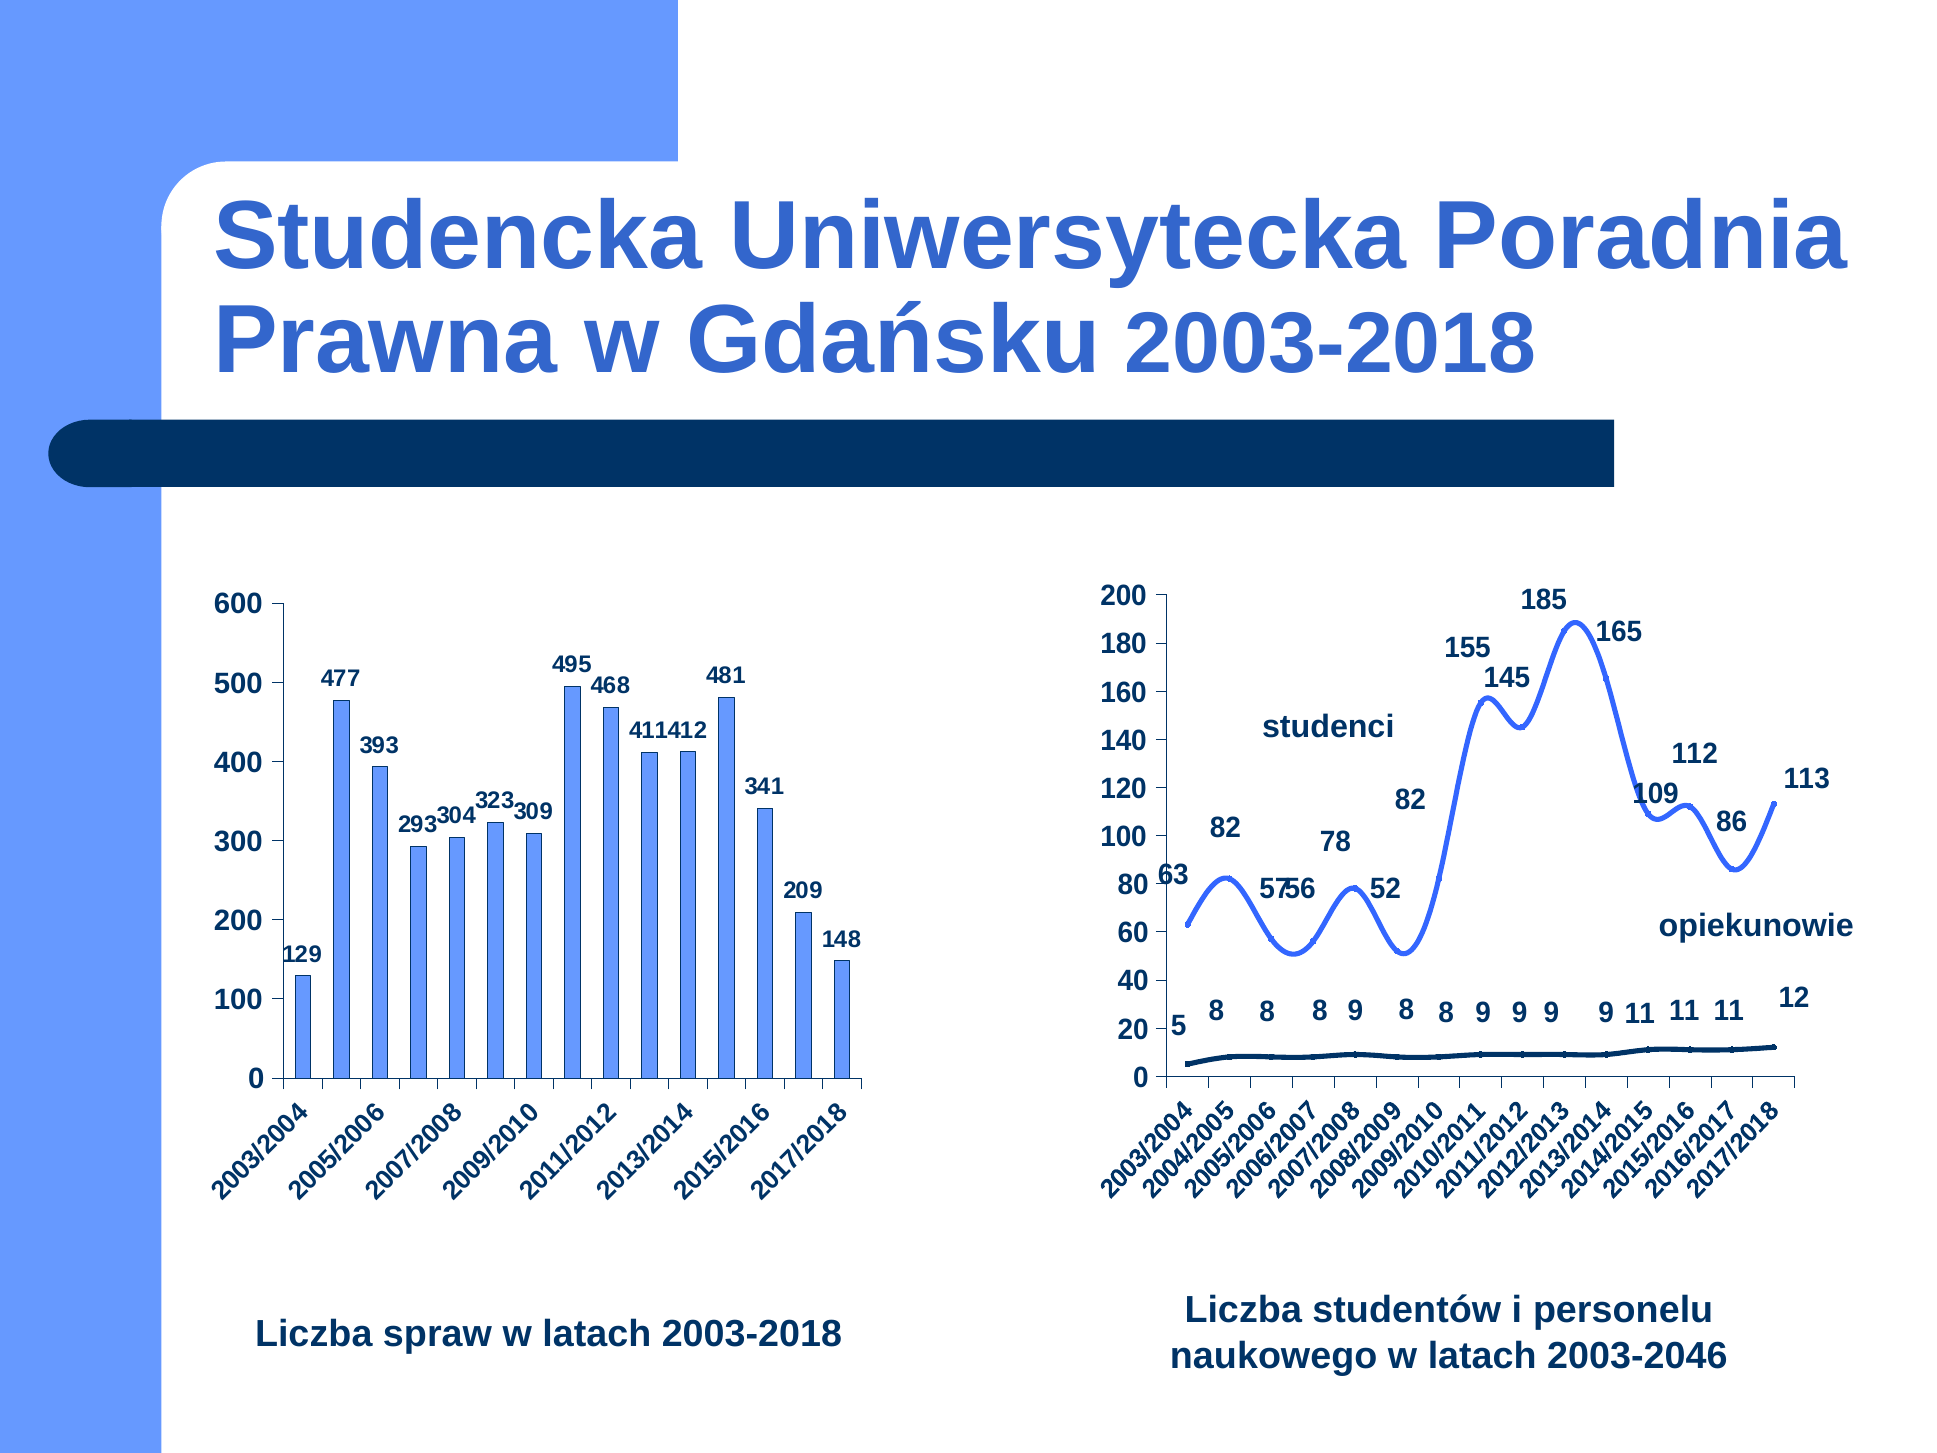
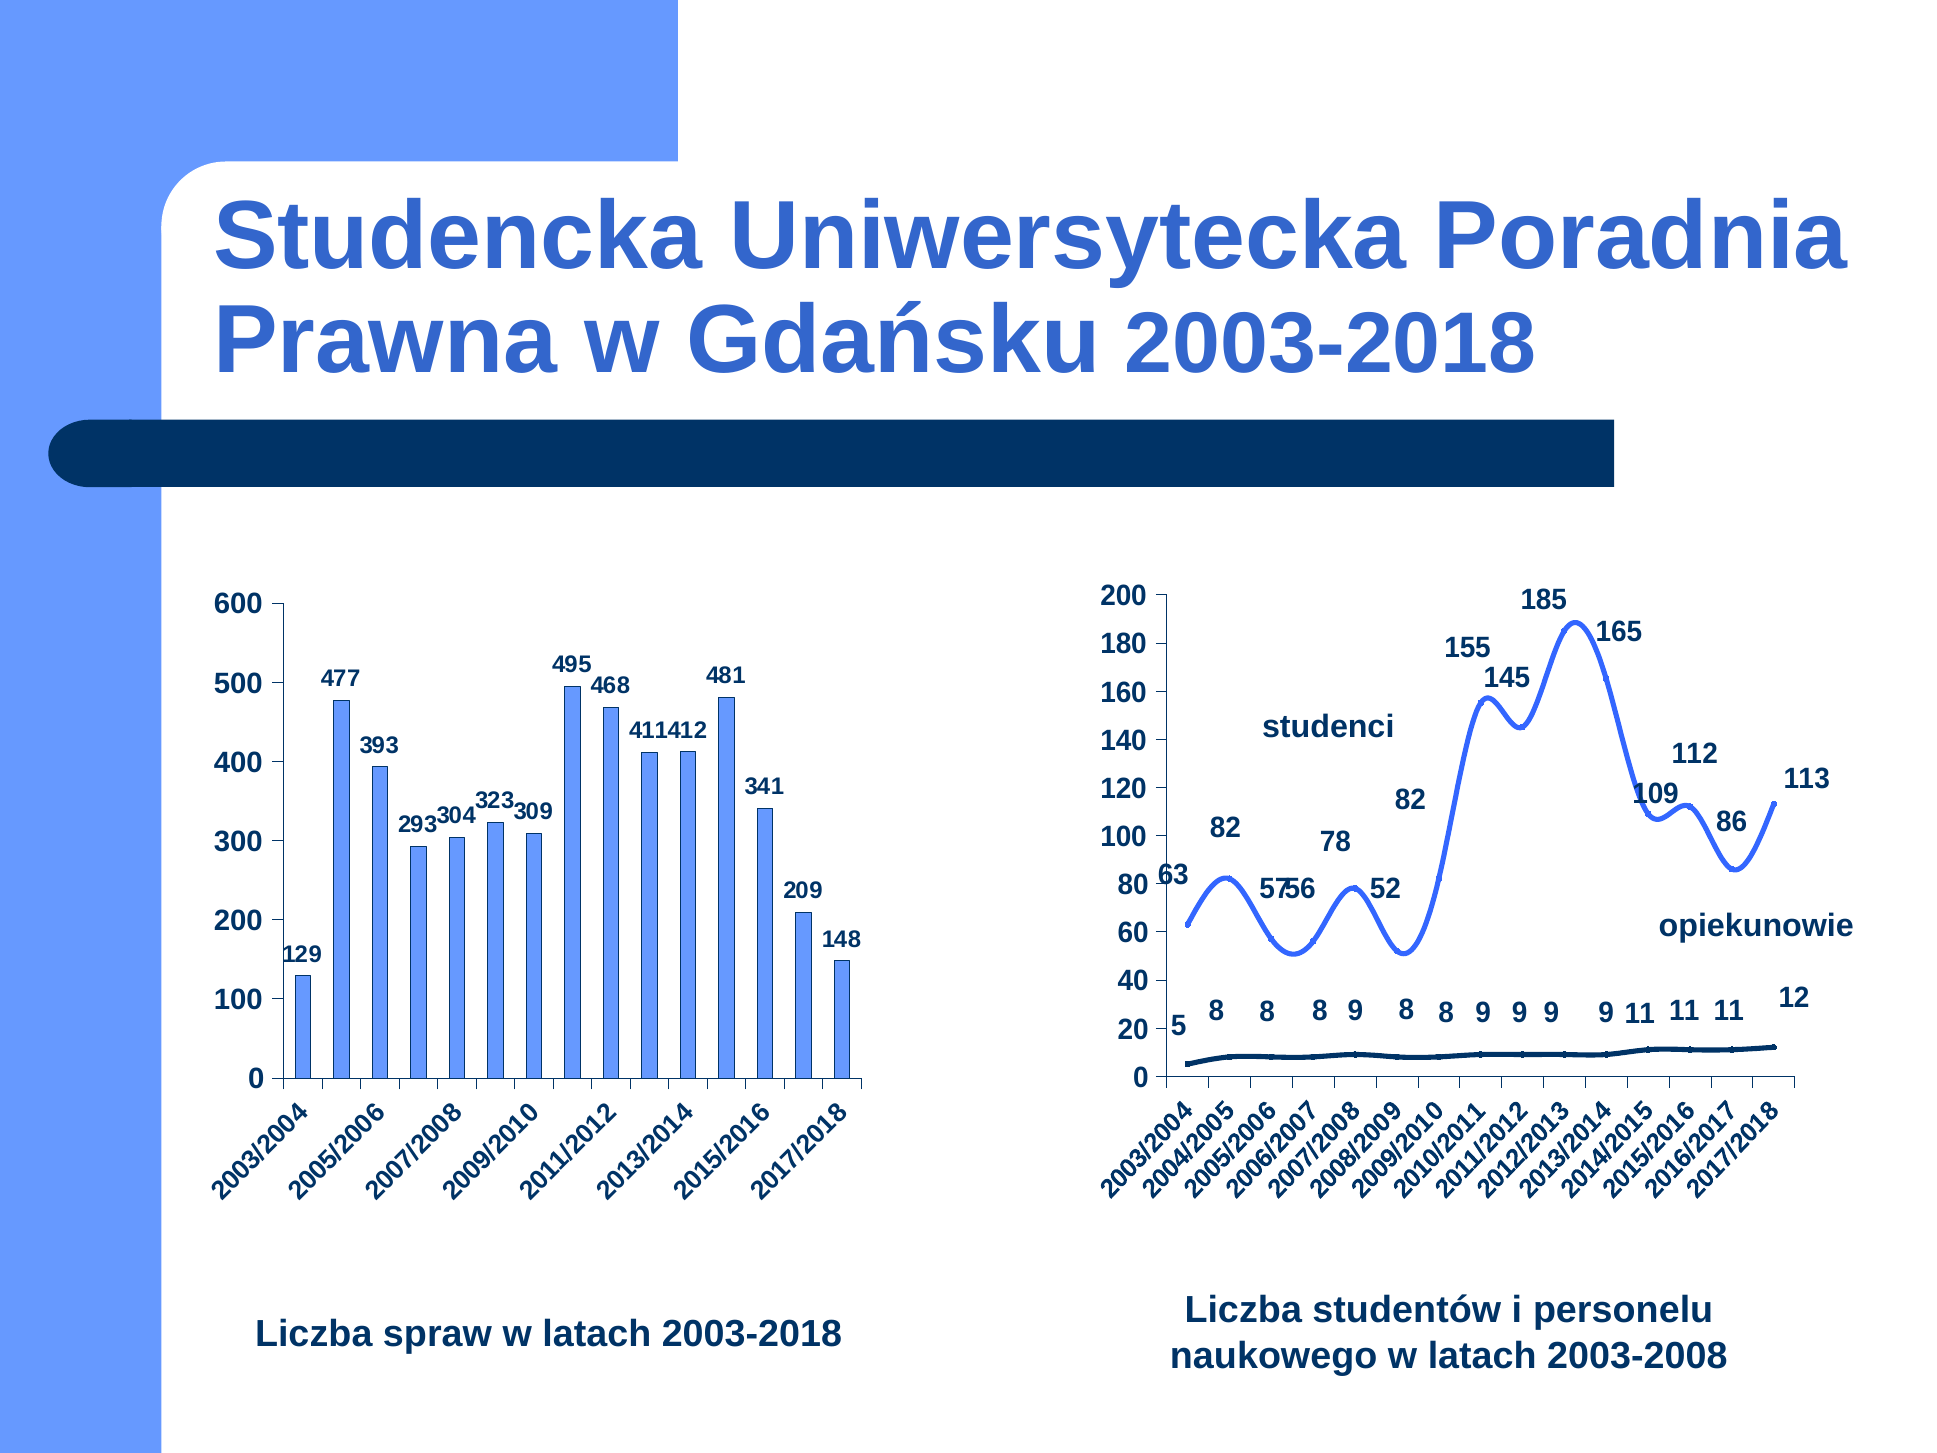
2003-2046: 2003-2046 -> 2003-2008 (1637, 1355)
